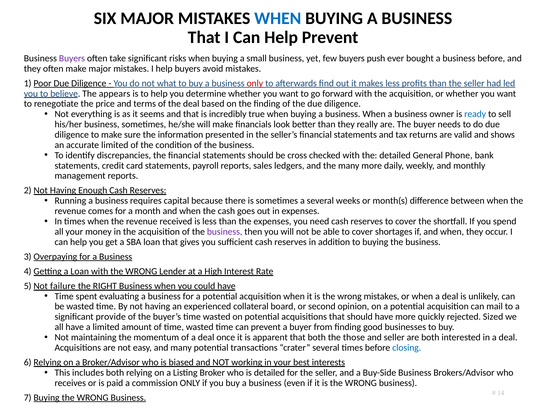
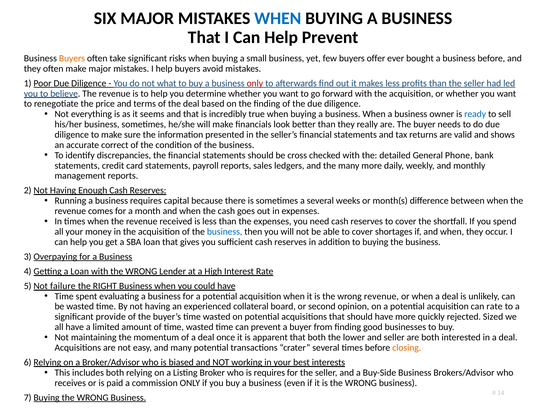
Buyers colour: purple -> orange (72, 58)
push: push -> offer (376, 58)
believe The appears: appears -> revenue (115, 93)
accurate limited: limited -> correct (115, 145)
business colour: purple -> blue (225, 231)
wrong mistakes: mistakes -> revenue (381, 296)
can mail: mail -> rate (495, 306)
those: those -> lower (354, 337)
closing colour: blue -> orange (407, 347)
is detailed: detailed -> requires (269, 372)
